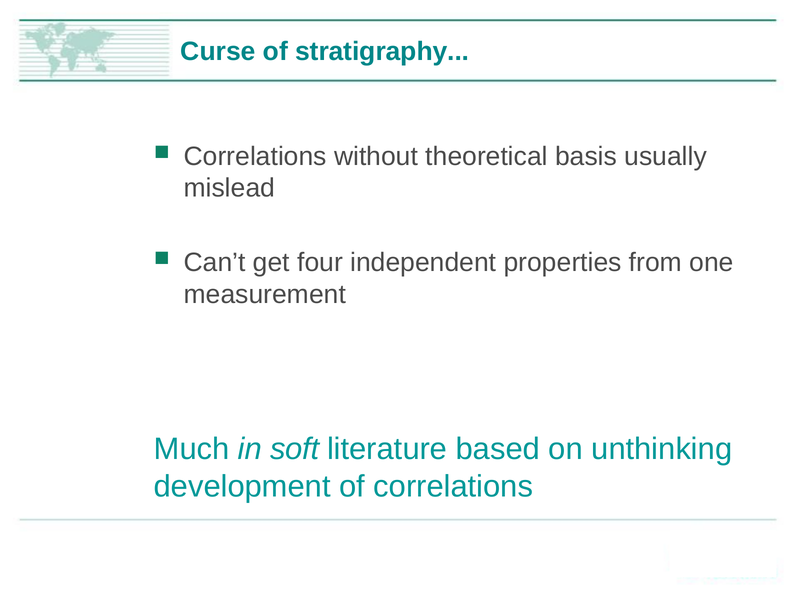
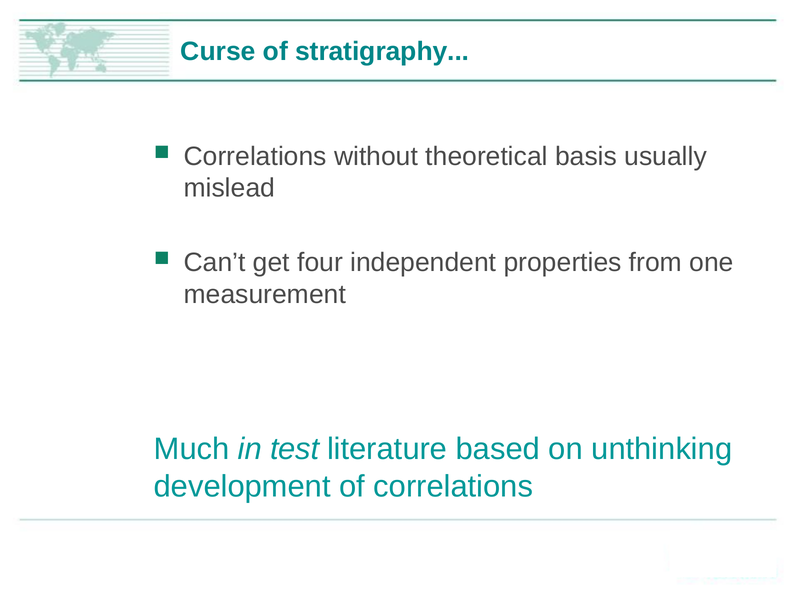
soft: soft -> test (295, 449)
